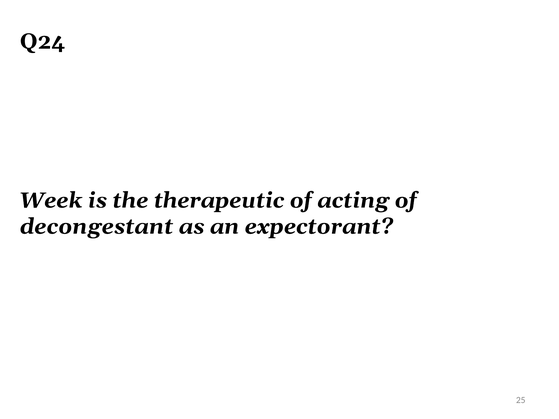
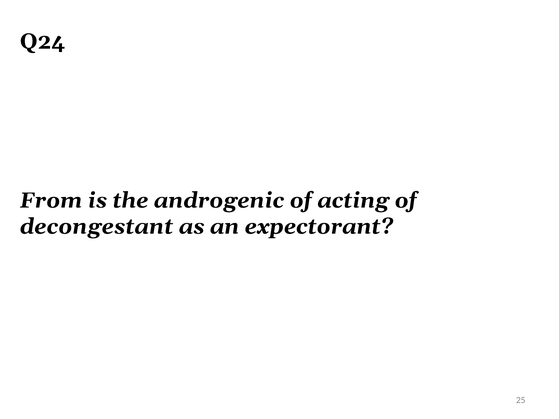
Week: Week -> From (51, 201)
therapeutic: therapeutic -> androgenic (219, 201)
